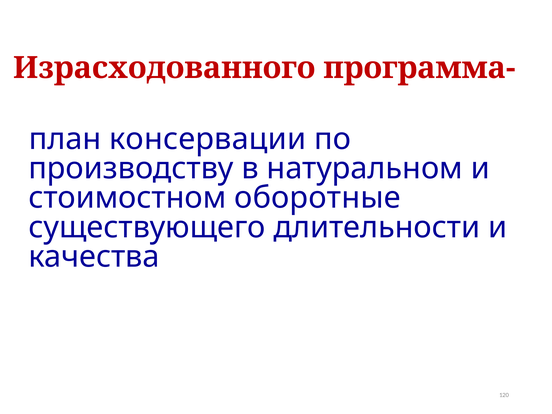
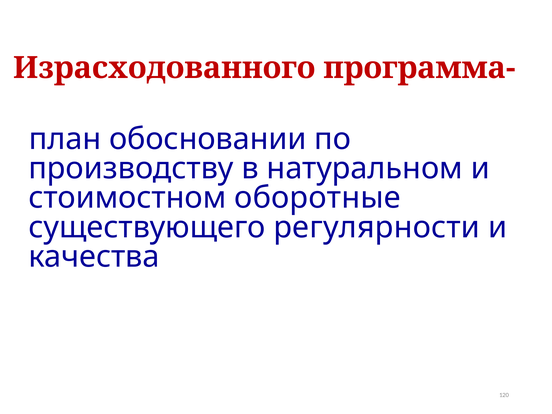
консервации: консервации -> обосновании (208, 139)
длительности: длительности -> регулярности (377, 227)
